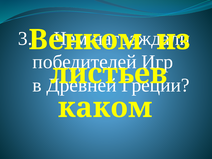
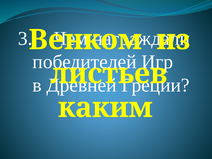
каком: каком -> каким (105, 108)
